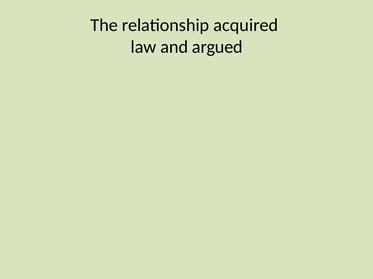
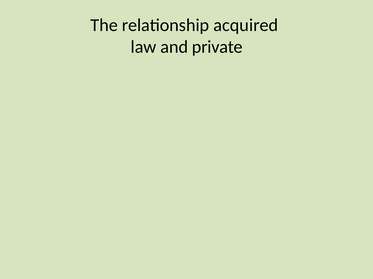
argued: argued -> private (217, 47)
